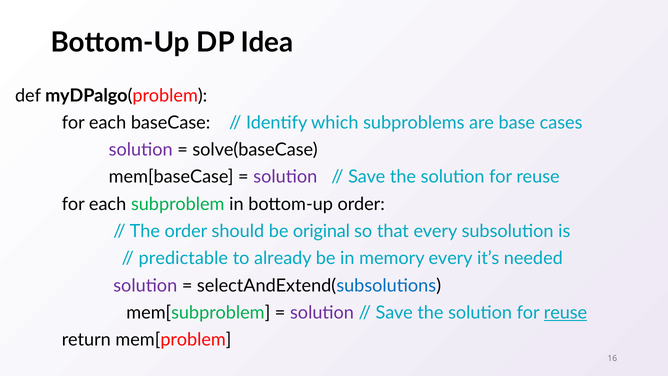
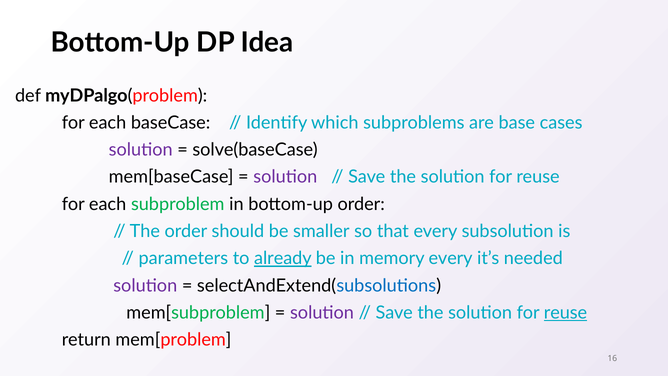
original: original -> smaller (321, 231)
predictable: predictable -> parameters (183, 258)
already underline: none -> present (283, 258)
